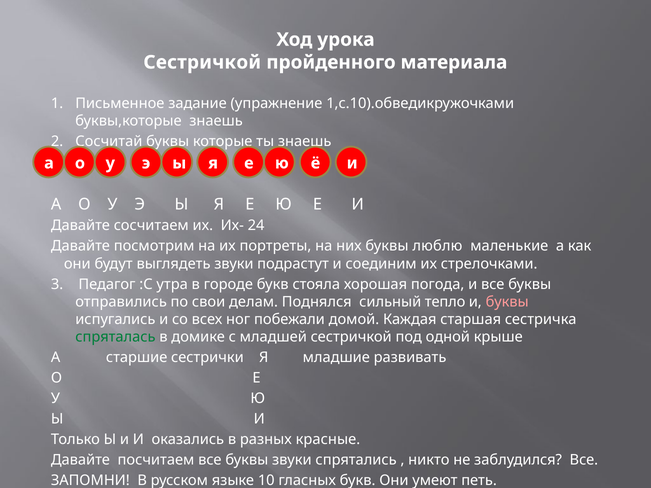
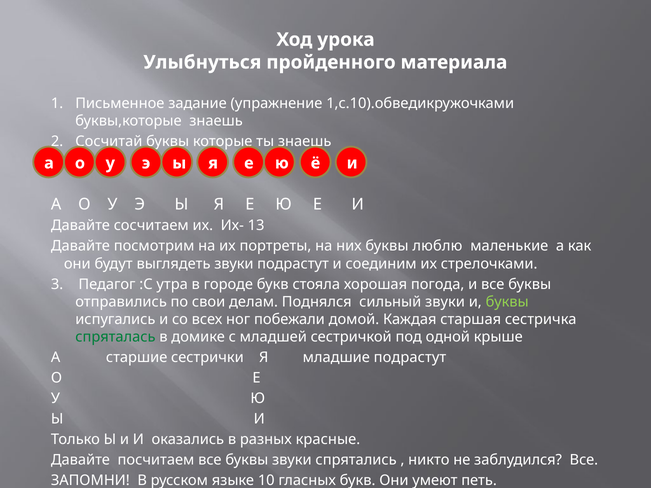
Сестричкой: Сестричкой -> Улыбнуться (202, 62)
24: 24 -> 13 (256, 226)
сильный тепло: тепло -> звуки (445, 302)
буквы colour: pink -> light green (507, 302)
младшие развивать: развивать -> подрастут (410, 358)
